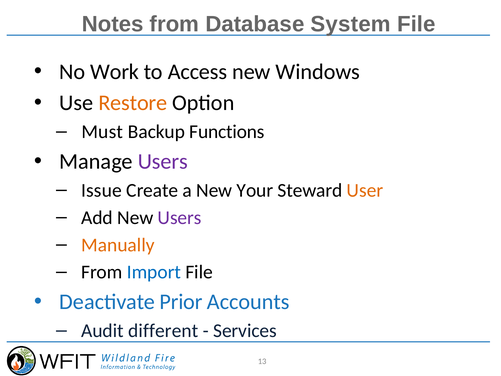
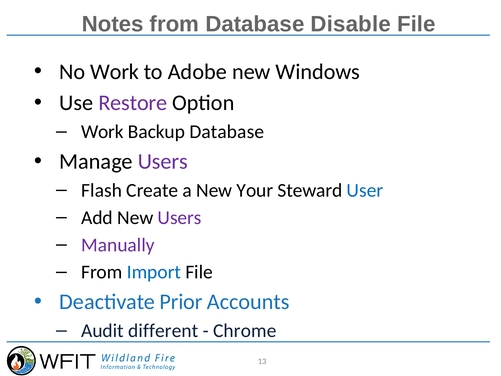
System: System -> Disable (351, 24)
Access: Access -> Adobe (197, 72)
Restore colour: orange -> purple (133, 103)
Must: Must -> Work (102, 132)
Backup Functions: Functions -> Database (227, 132)
Issue: Issue -> Flash (102, 190)
User colour: orange -> blue (365, 190)
Manually colour: orange -> purple (118, 245)
Services: Services -> Chrome (245, 331)
